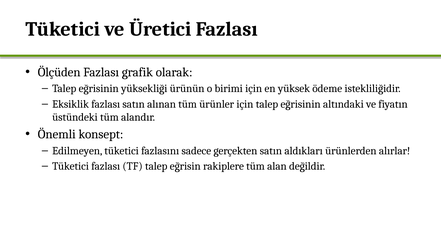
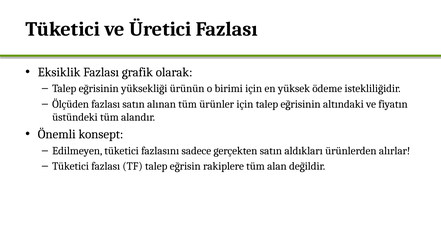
Ölçüden: Ölçüden -> Eksiklik (59, 72)
Eksiklik: Eksiklik -> Ölçüden (71, 104)
